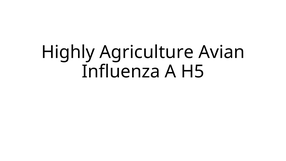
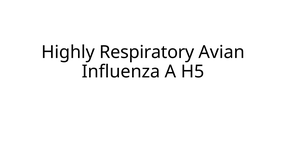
Agriculture: Agriculture -> Respiratory (147, 52)
